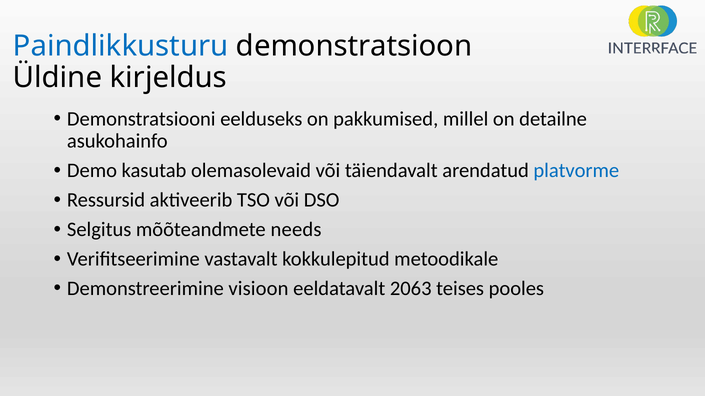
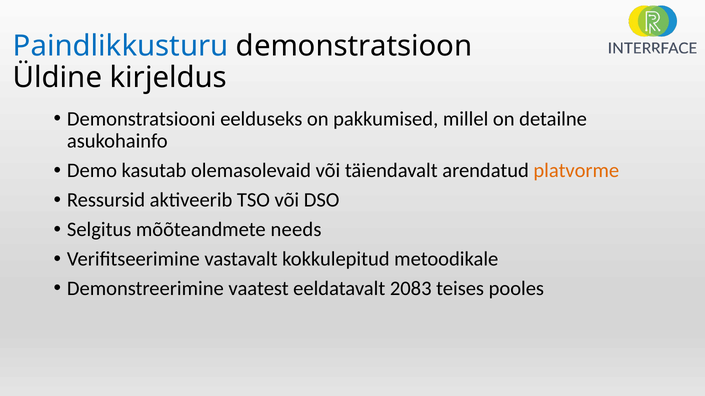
platvorme colour: blue -> orange (576, 171)
visioon: visioon -> vaatest (259, 289)
2063: 2063 -> 2083 (411, 289)
